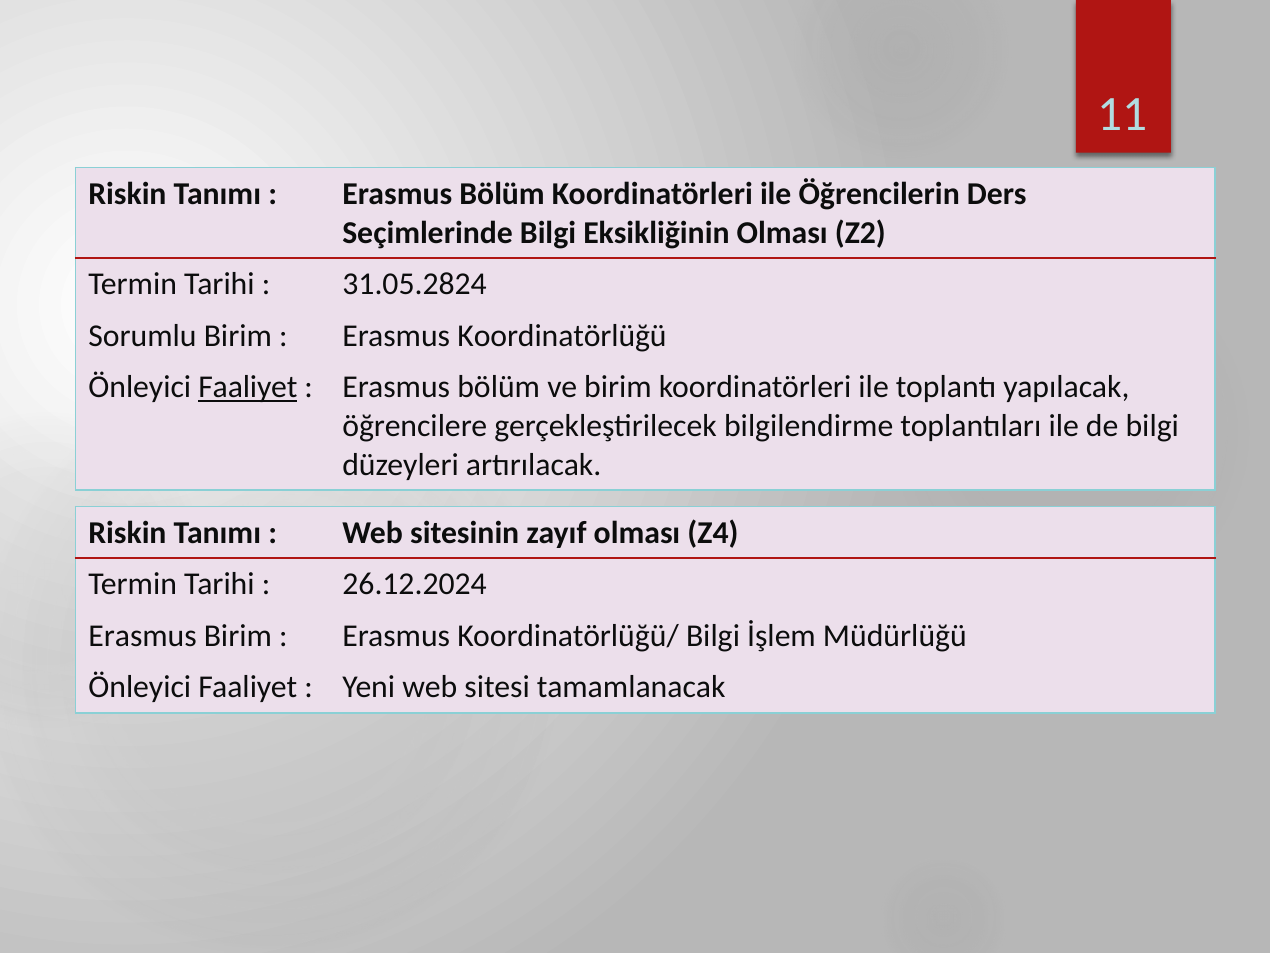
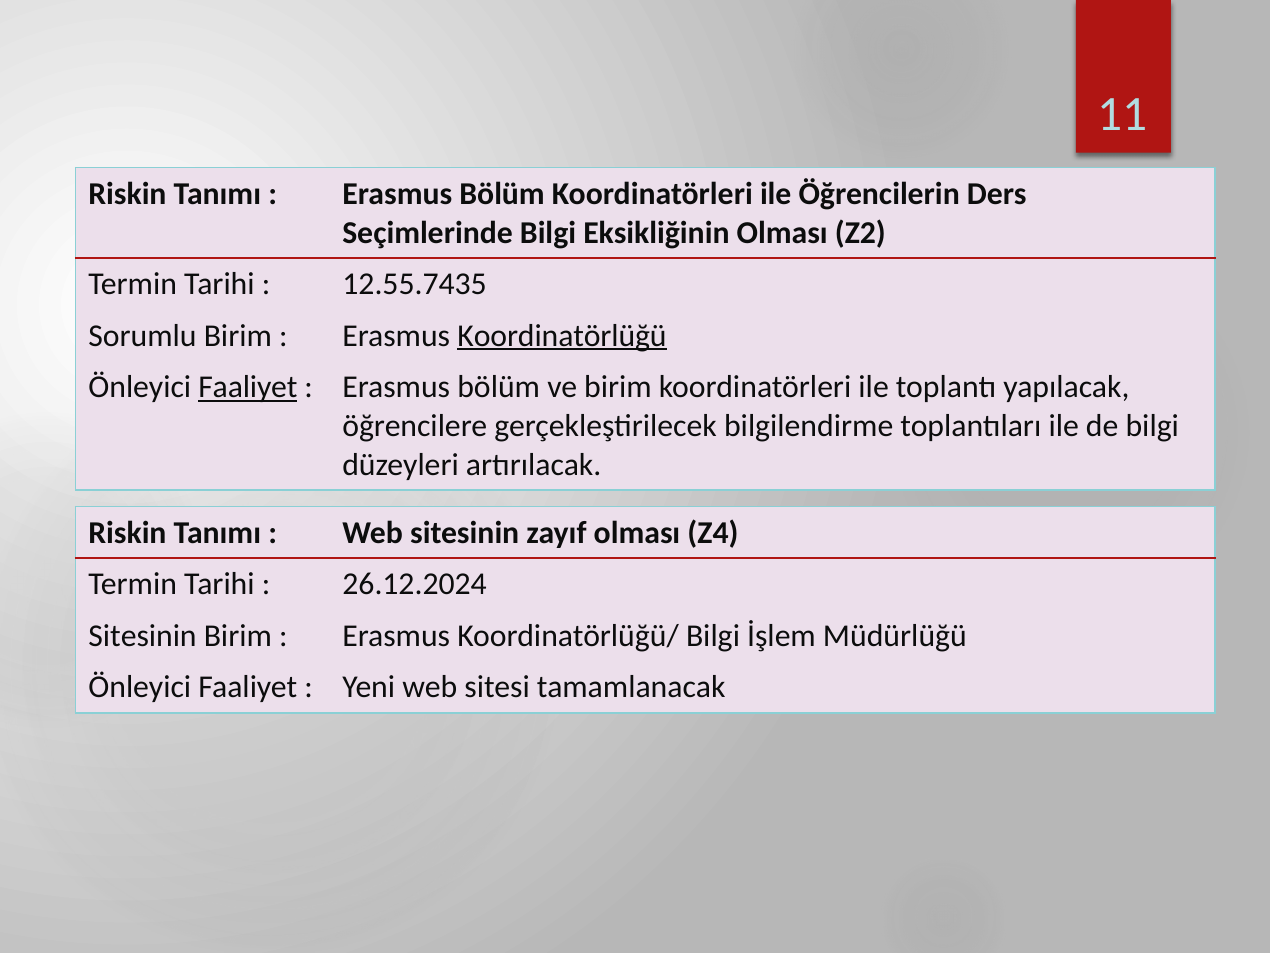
31.05.2824: 31.05.2824 -> 12.55.7435 (415, 284)
Koordinatörlüğü underline: none -> present (562, 335)
Erasmus: Erasmus -> Sitesinin (143, 636)
